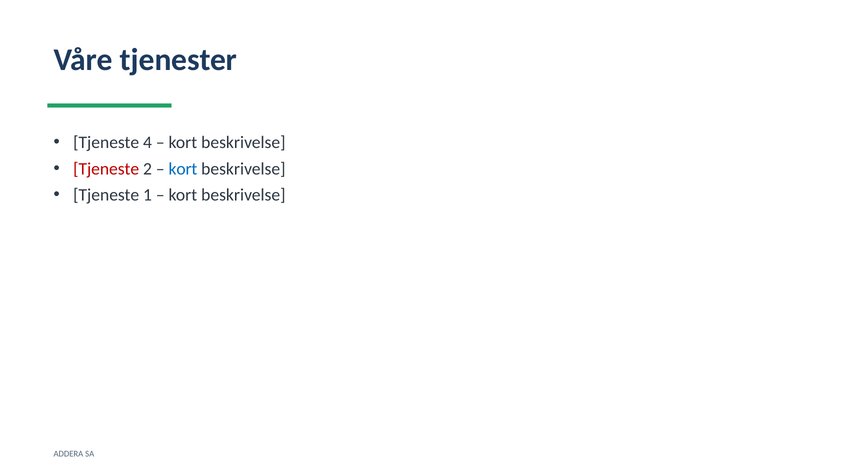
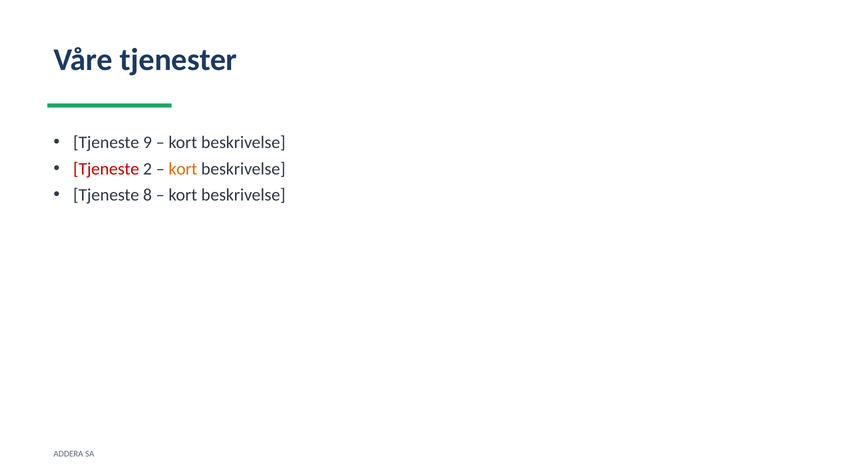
4: 4 -> 9 (147, 142)
kort colour: blue -> orange (183, 169)
1: 1 -> 8 (147, 195)
